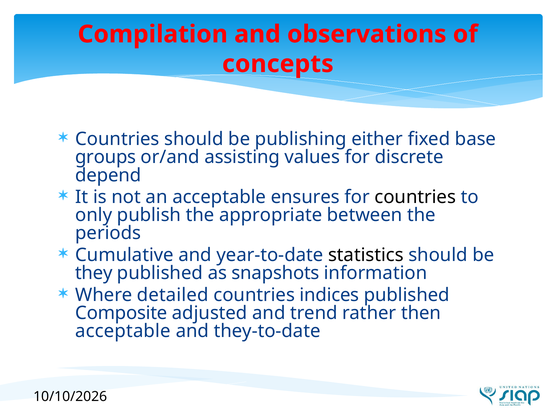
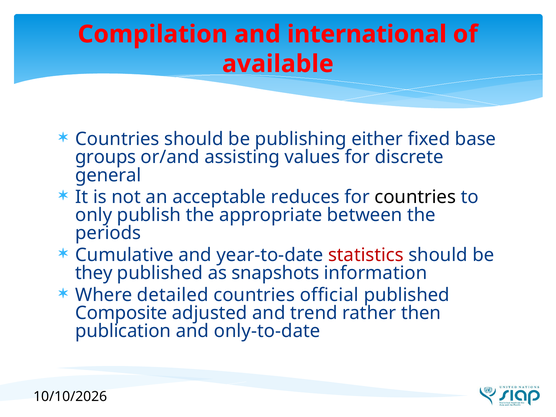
observations: observations -> international (367, 34)
concepts: concepts -> available (278, 64)
depend: depend -> general (108, 175)
ensures: ensures -> reduces (305, 197)
statistics colour: black -> red (366, 255)
indices: indices -> official (329, 295)
acceptable: acceptable -> publication (123, 331)
they-to-date: they-to-date -> only-to-date (267, 331)
